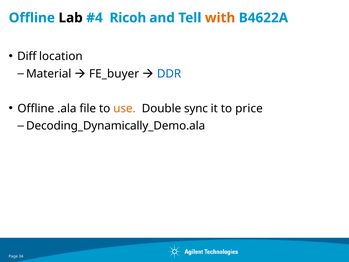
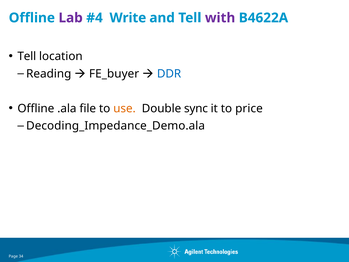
Lab colour: black -> purple (71, 18)
Ricoh: Ricoh -> Write (128, 18)
with colour: orange -> purple (220, 18)
Diff: Diff -> Tell (27, 56)
Material: Material -> Reading (49, 74)
Decoding_Dynamically_Demo.ala: Decoding_Dynamically_Demo.ala -> Decoding_Impedance_Demo.ala (116, 126)
